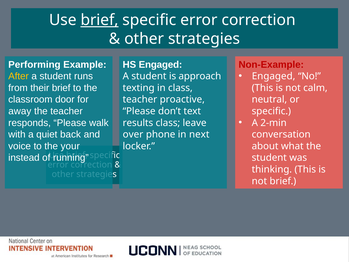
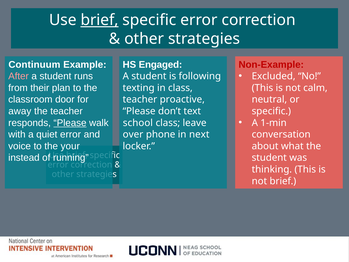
Performing: Performing -> Continuum (34, 64)
Engaged: Engaged -> Excluded (274, 76)
After colour: yellow -> pink (19, 76)
approach: approach -> following (200, 76)
their brief: brief -> plan (61, 88)
2-min: 2-min -> 1-min (274, 123)
Please underline: none -> present (70, 123)
results: results -> school (138, 123)
quiet back: back -> error (71, 134)
